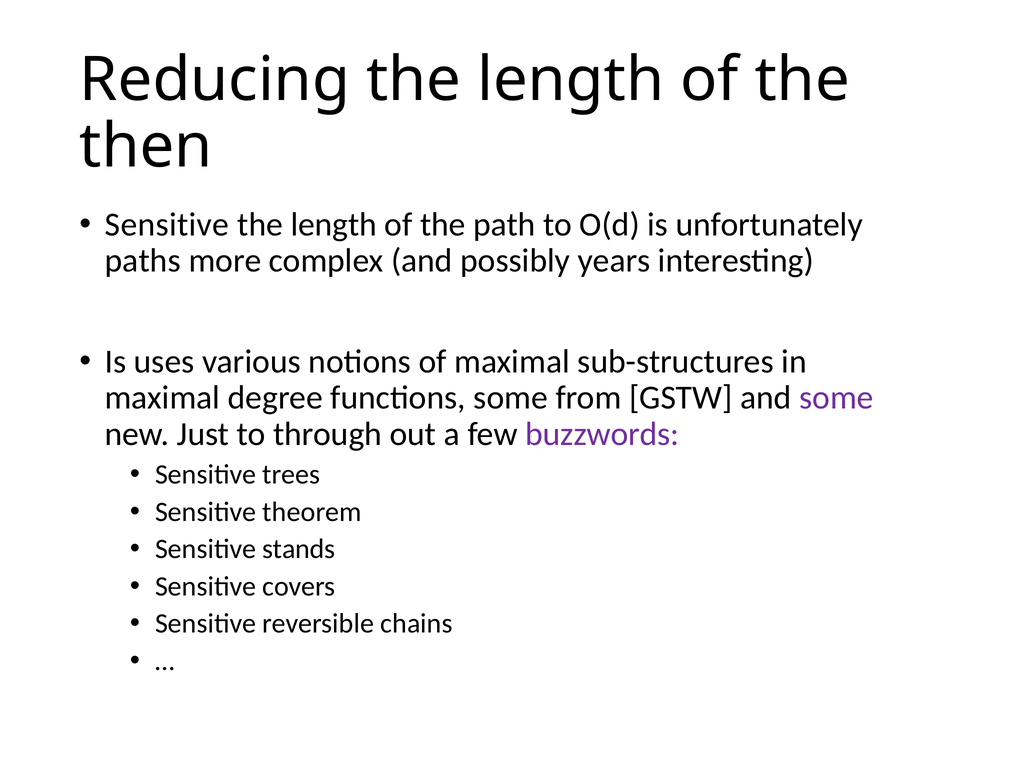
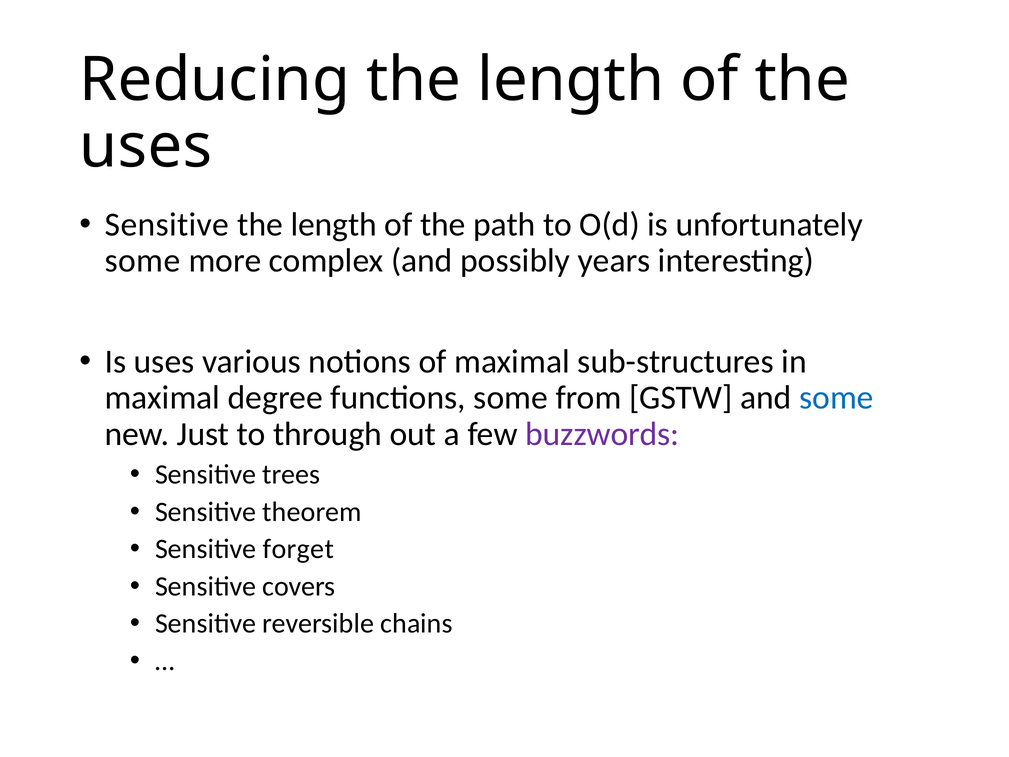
then: then -> uses (146, 146)
paths: paths -> some (143, 261)
some colour: purple -> blue (836, 398)
stands: stands -> forget (298, 549)
